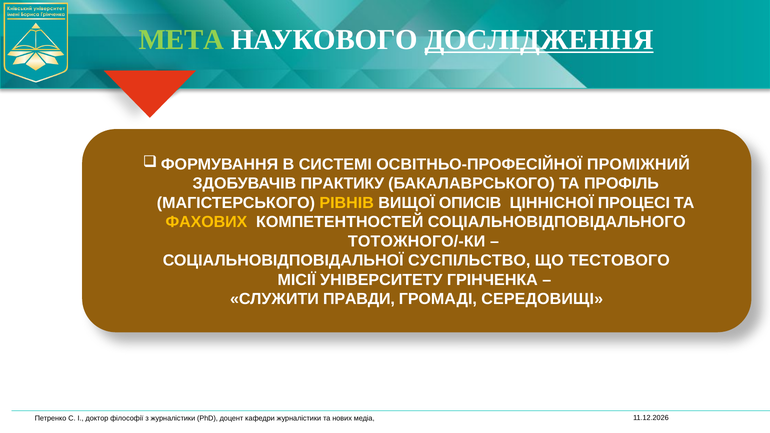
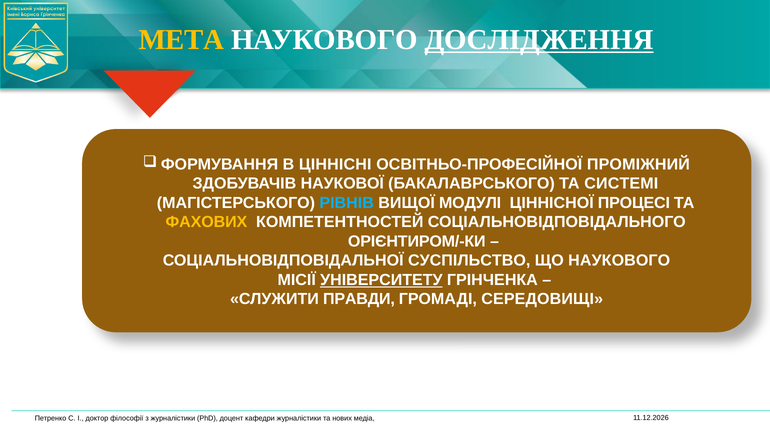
МЕТА colour: light green -> yellow (181, 40)
СИСТЕМІ: СИСТЕМІ -> ЦІННІСНІ (335, 164)
ПРАКТИКУ: ПРАКТИКУ -> НАУКОВОЇ (342, 184)
ПРОФІЛЬ: ПРОФІЛЬ -> СИСТЕМІ (621, 184)
РІВНІВ colour: yellow -> light blue (347, 203)
ОПИСІВ: ОПИСІВ -> МОДУЛІ (470, 203)
ТОТОЖНОГО/-КИ: ТОТОЖНОГО/-КИ -> ОРІЄНТИРОМ/-КИ (417, 241)
ЩО ТЕСТОВОГО: ТЕСТОВОГО -> НАУКОВОГО (619, 261)
УНІВЕРСИТЕТУ underline: none -> present (381, 280)
